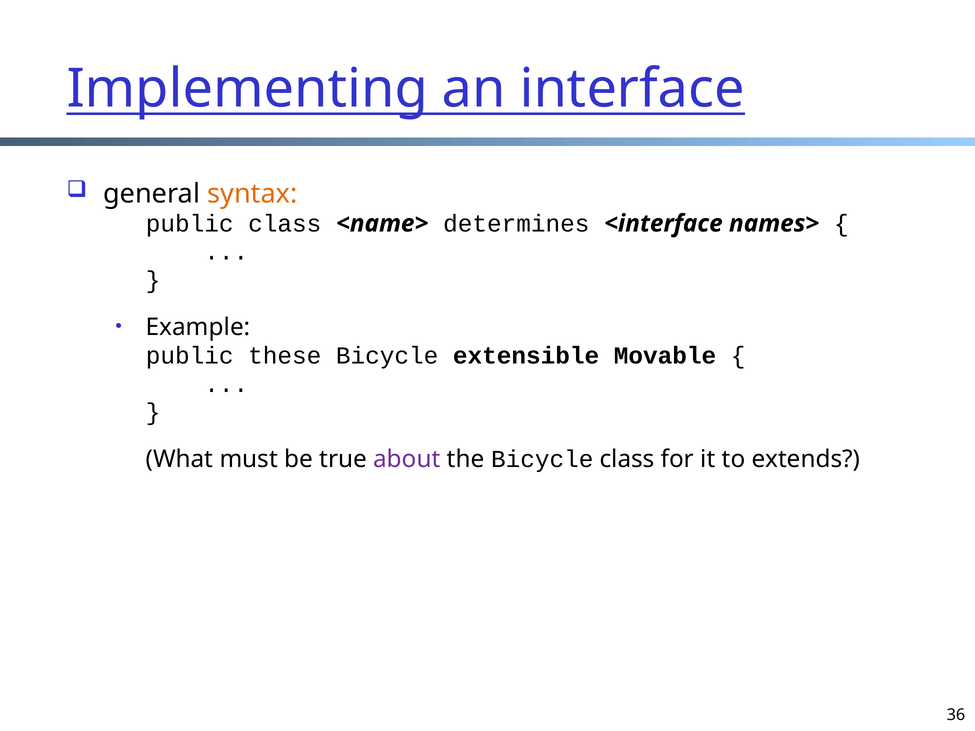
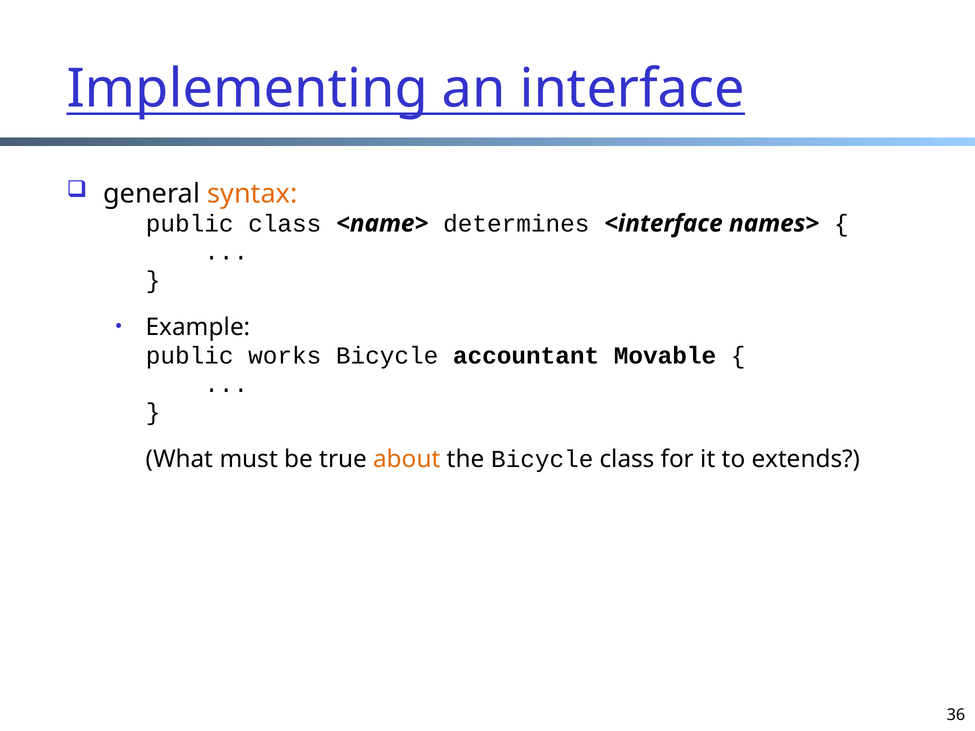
these: these -> works (285, 356)
extensible: extensible -> accountant (526, 356)
about colour: purple -> orange (407, 460)
